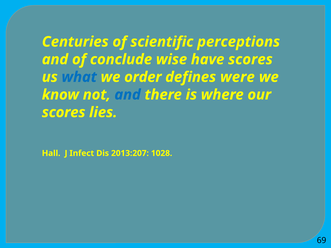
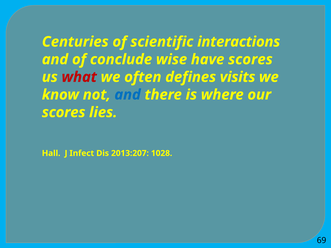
perceptions: perceptions -> interactions (239, 42)
what colour: blue -> red (79, 77)
order: order -> often (143, 77)
were: were -> visits (238, 77)
